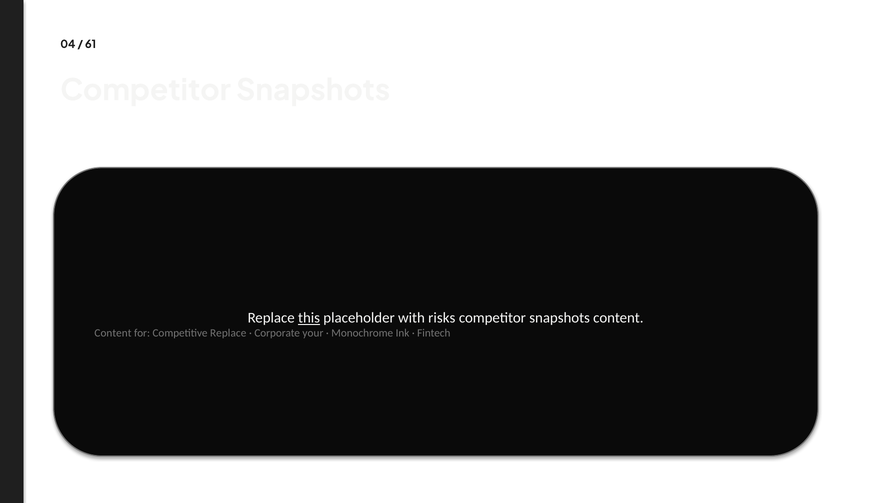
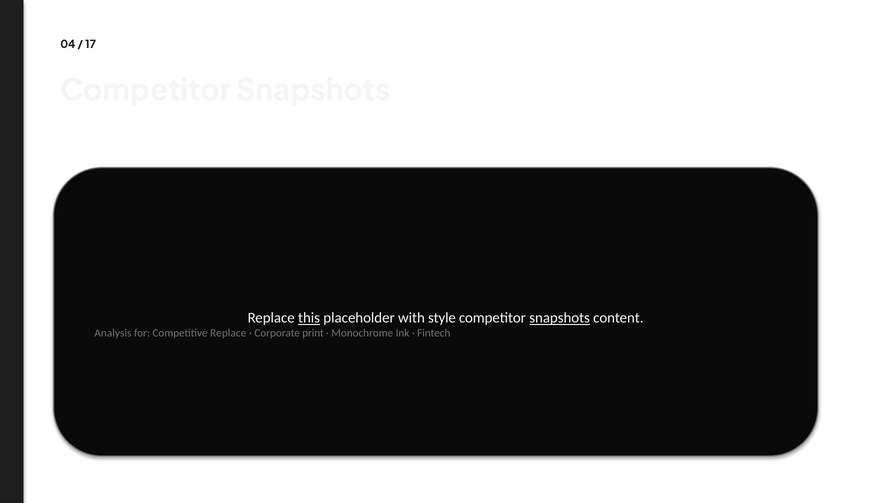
61: 61 -> 17 (90, 44)
risks: risks -> style (442, 318)
snapshots underline: none -> present (560, 318)
Content: Content -> Analysis (113, 333)
your: your -> print (313, 333)
